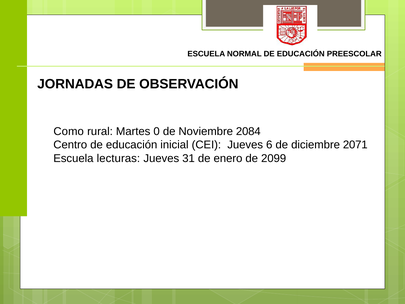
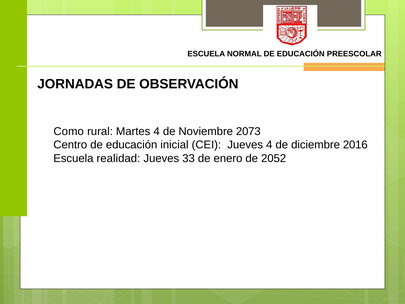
Martes 0: 0 -> 4 (157, 131)
2084: 2084 -> 2073 (248, 131)
Jueves 6: 6 -> 4 (269, 145)
2071: 2071 -> 2016 (355, 145)
lecturas: lecturas -> realidad (118, 158)
31: 31 -> 33 (189, 158)
2099: 2099 -> 2052 (274, 158)
